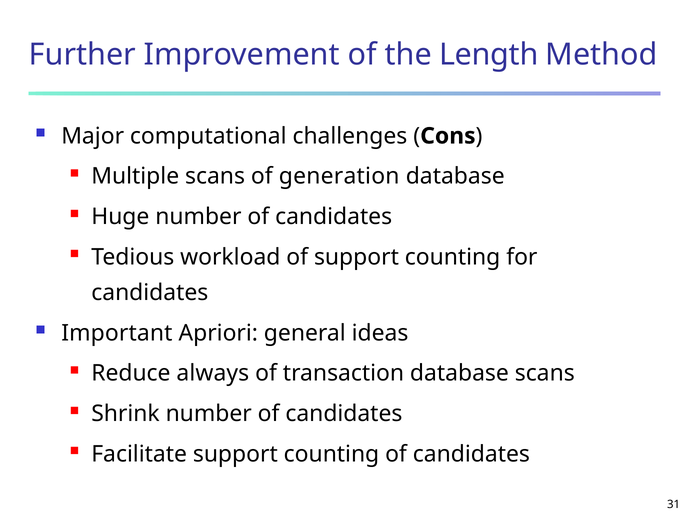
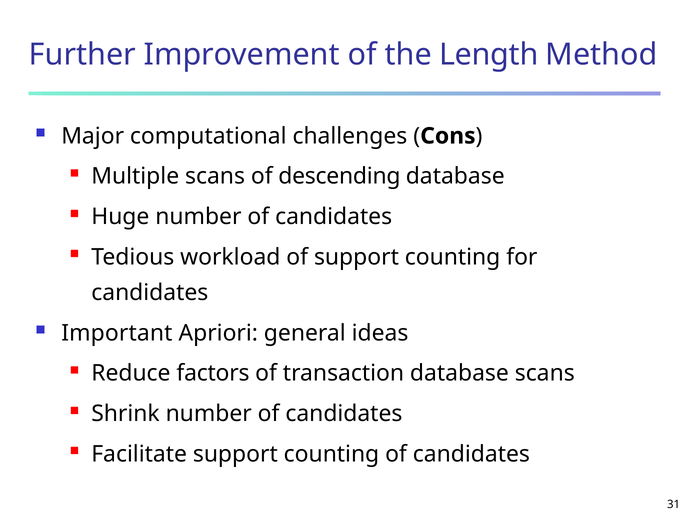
generation: generation -> descending (339, 176)
always: always -> factors (213, 373)
